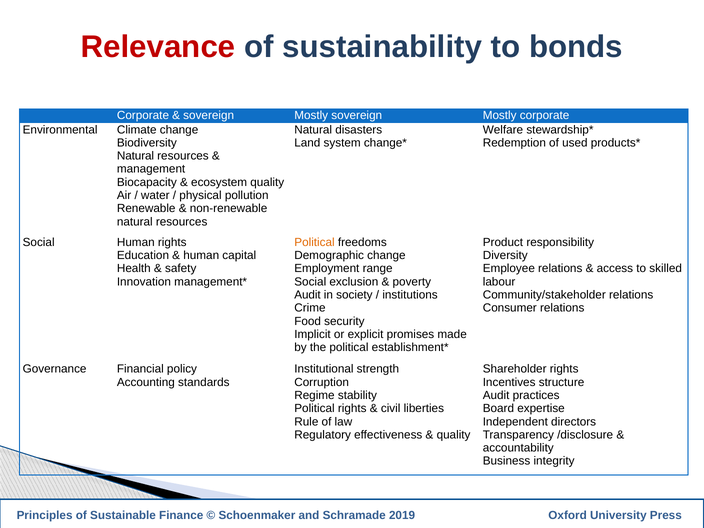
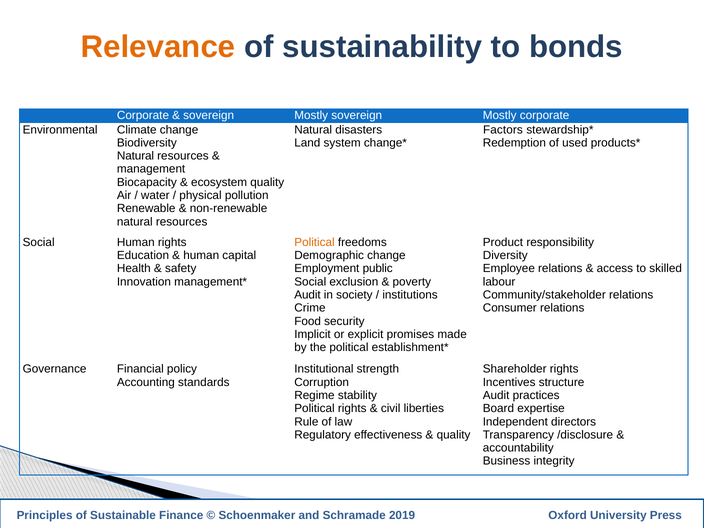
Relevance colour: red -> orange (158, 47)
Welfare: Welfare -> Factors (503, 130)
range: range -> public (378, 269)
